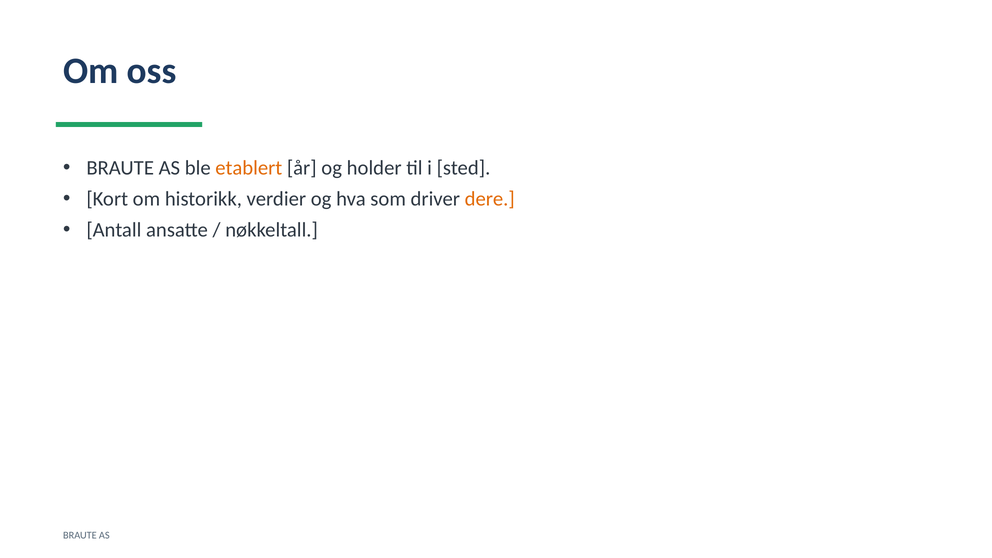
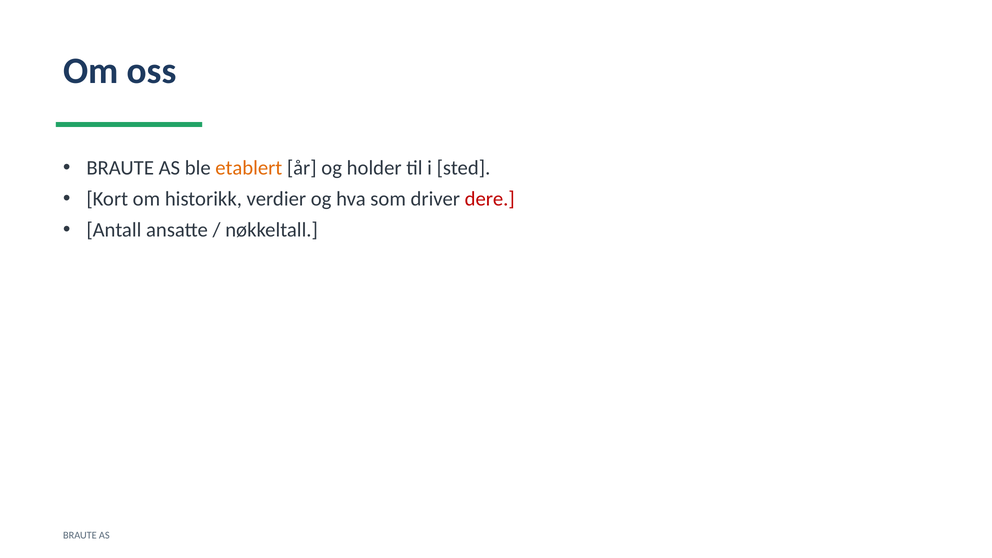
dere colour: orange -> red (490, 199)
